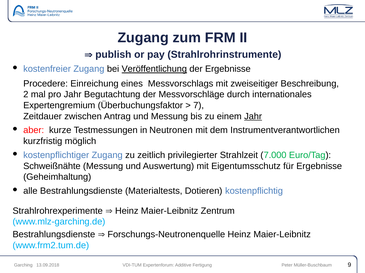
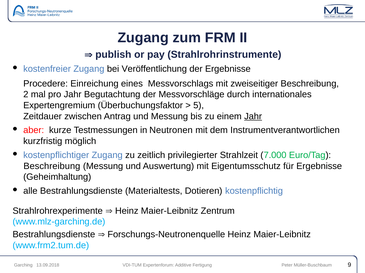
Veröffentlichung underline: present -> none (154, 69)
7: 7 -> 5 (199, 106)
Schweißnähte: Schweißnähte -> Beschreibung (52, 166)
